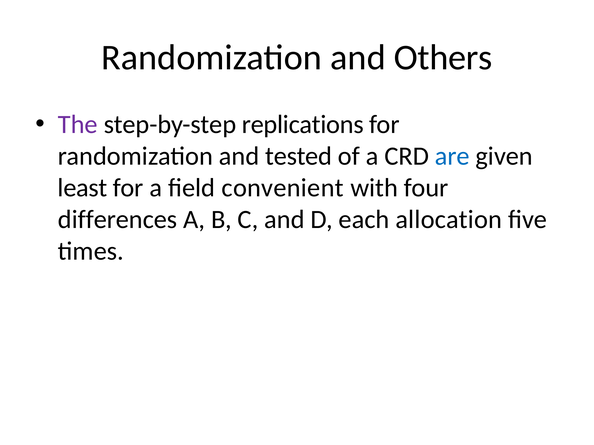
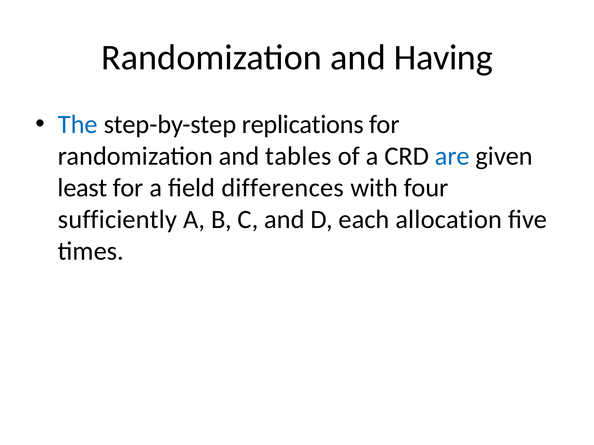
Others: Others -> Having (443, 58)
The colour: purple -> blue (78, 125)
tested: tested -> tables (298, 156)
convenient: convenient -> differences (283, 188)
differences: differences -> sufficiently (117, 220)
